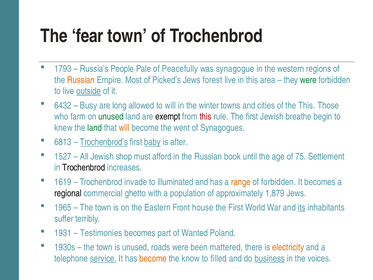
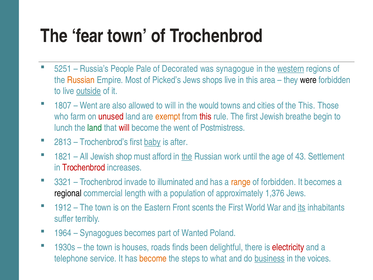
1793: 1793 -> 5251 (63, 69)
Peacefully: Peacefully -> Decorated (180, 69)
western underline: none -> present (291, 69)
forest: forest -> shops (212, 80)
were colour: green -> black (308, 80)
6432: 6432 -> 1807 (63, 105)
Busy: Busy -> Went (89, 105)
long: long -> also (119, 105)
winter: winter -> would (209, 105)
unused colour: green -> red (111, 117)
exempt colour: black -> orange (168, 117)
knew: knew -> lunch (64, 128)
will colour: orange -> red (124, 128)
Synagogues: Synagogues -> Postmistress (223, 128)
6813: 6813 -> 2813 (63, 142)
Trochenbrod’s underline: present -> none (104, 142)
1527: 1527 -> 1821 (63, 156)
the underline: none -> present (187, 156)
book: book -> work (232, 156)
75: 75 -> 43 (301, 156)
Trochenbrod colour: black -> red (84, 168)
1619: 1619 -> 3321 (63, 182)
ghetto: ghetto -> length (135, 193)
1,879: 1,879 -> 1,376 (275, 193)
1965: 1965 -> 1912 (63, 207)
house: house -> scents (203, 207)
1931: 1931 -> 1964 (63, 233)
Testimonies: Testimonies -> Synagogues (101, 233)
is unused: unused -> houses (136, 247)
roads were: were -> finds (180, 247)
mattered: mattered -> delightful (226, 247)
electricity colour: orange -> red (288, 247)
service underline: present -> none (103, 258)
know: know -> steps (191, 258)
filled: filled -> what (219, 258)
